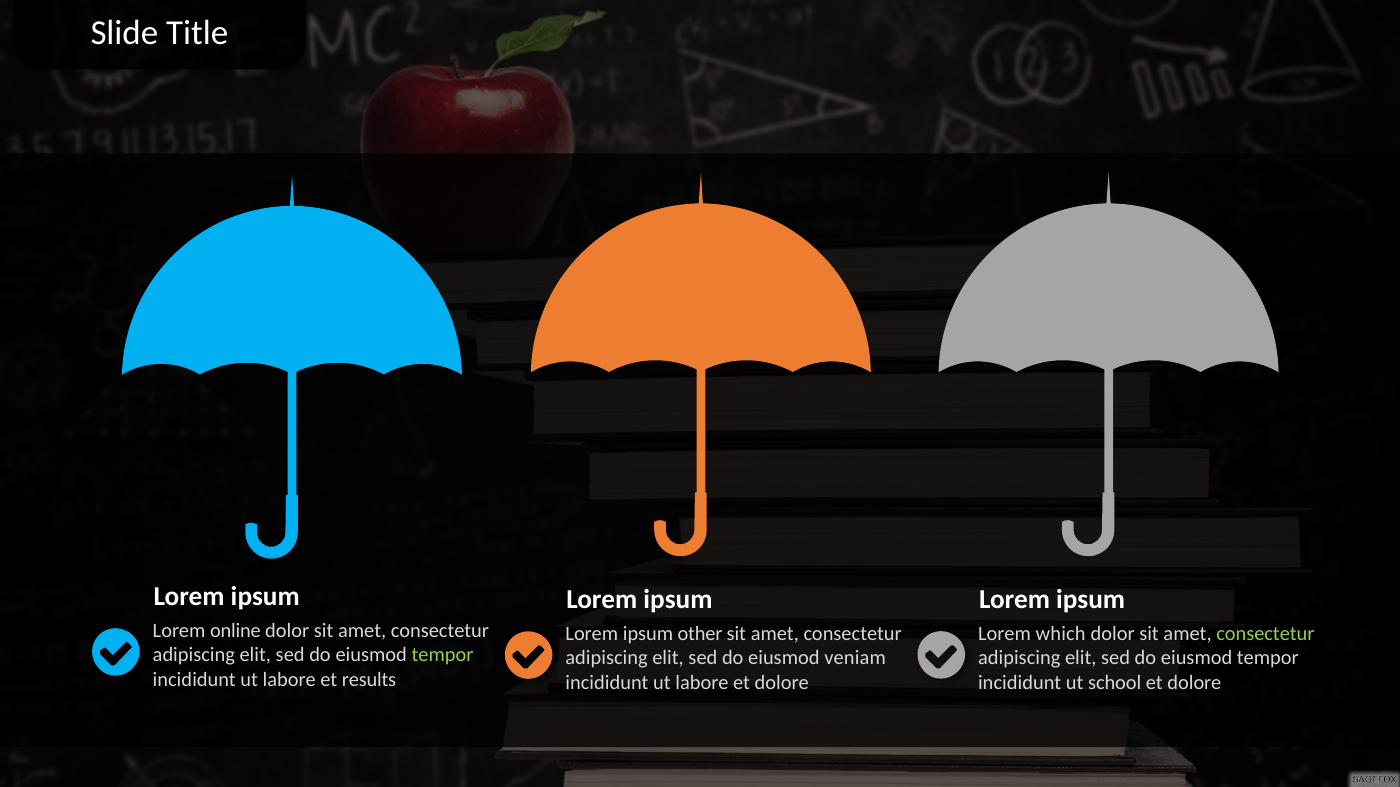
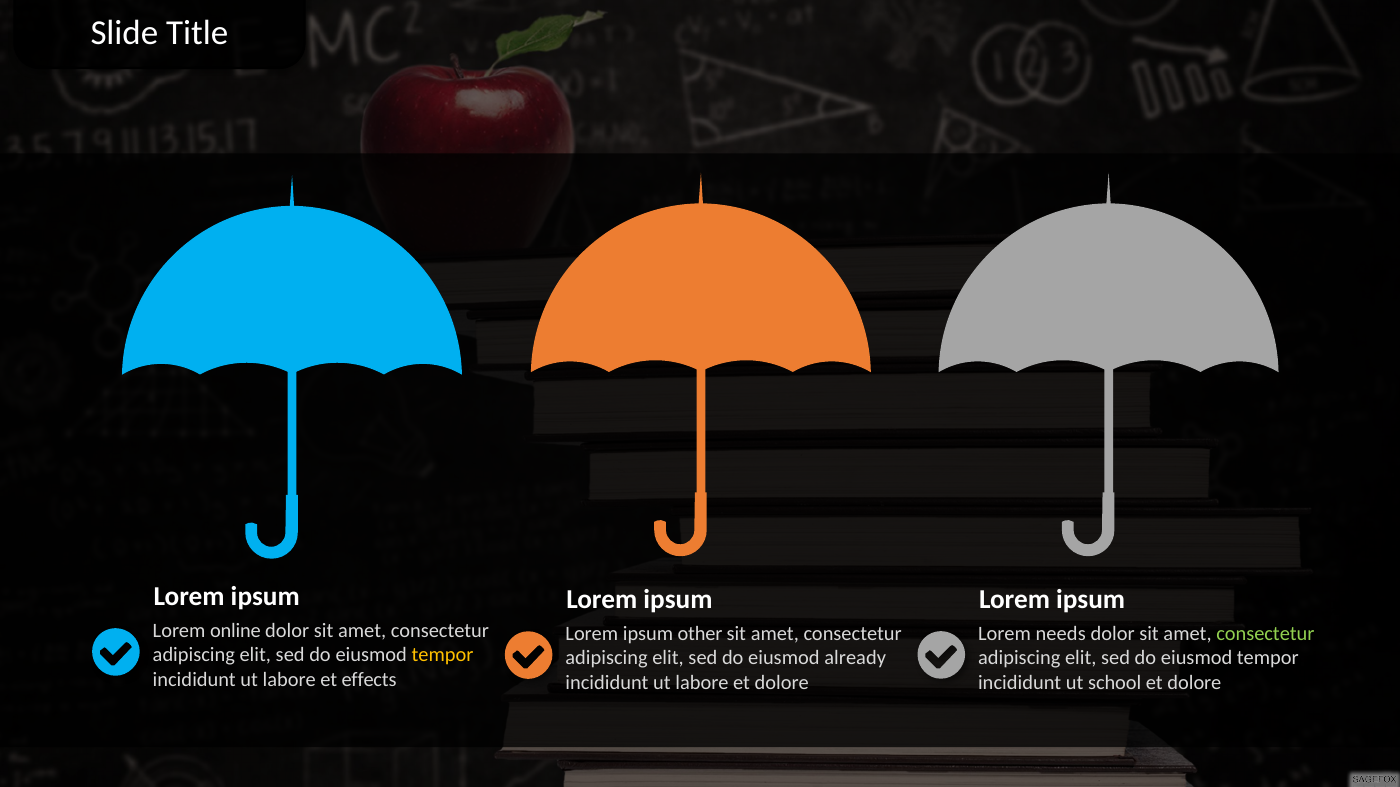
which: which -> needs (1061, 634)
tempor colour: light green -> yellow (442, 655)
veniam: veniam -> already (855, 658)
results: results -> effects (369, 680)
